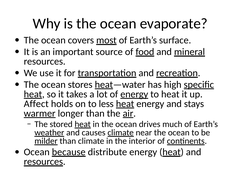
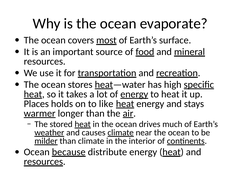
Affect: Affect -> Places (36, 104)
less: less -> like (106, 104)
